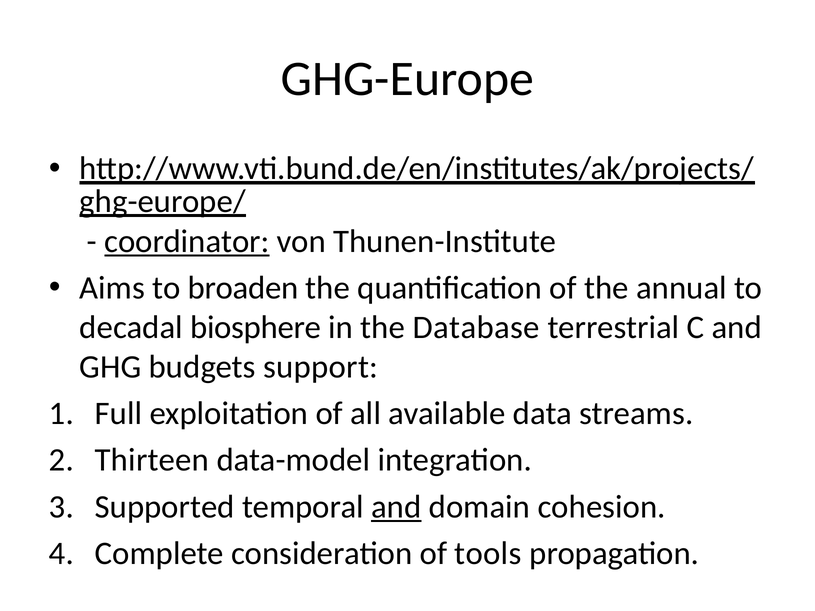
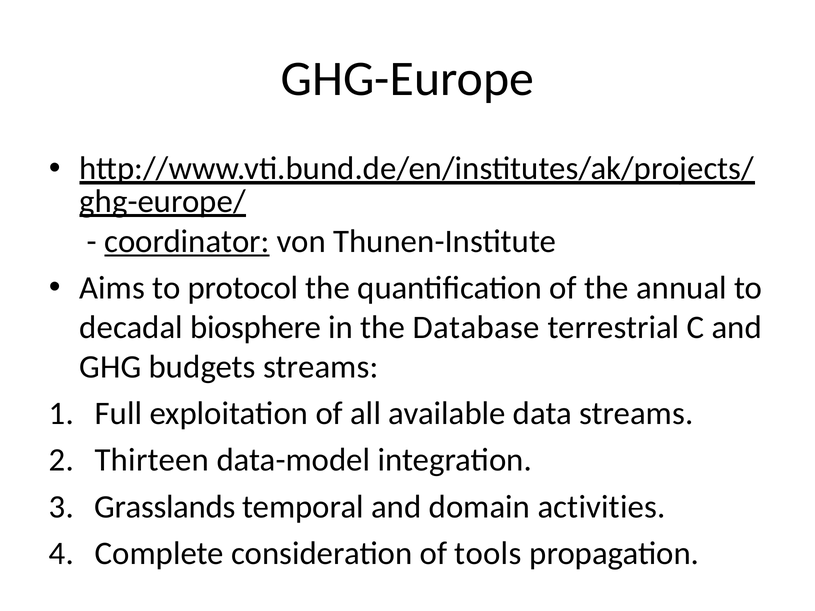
broaden: broaden -> protocol (243, 288)
budgets support: support -> streams (321, 367)
Supported: Supported -> Grasslands (165, 507)
and underline: present -> none (396, 507)
cohesion: cohesion -> activities (602, 507)
